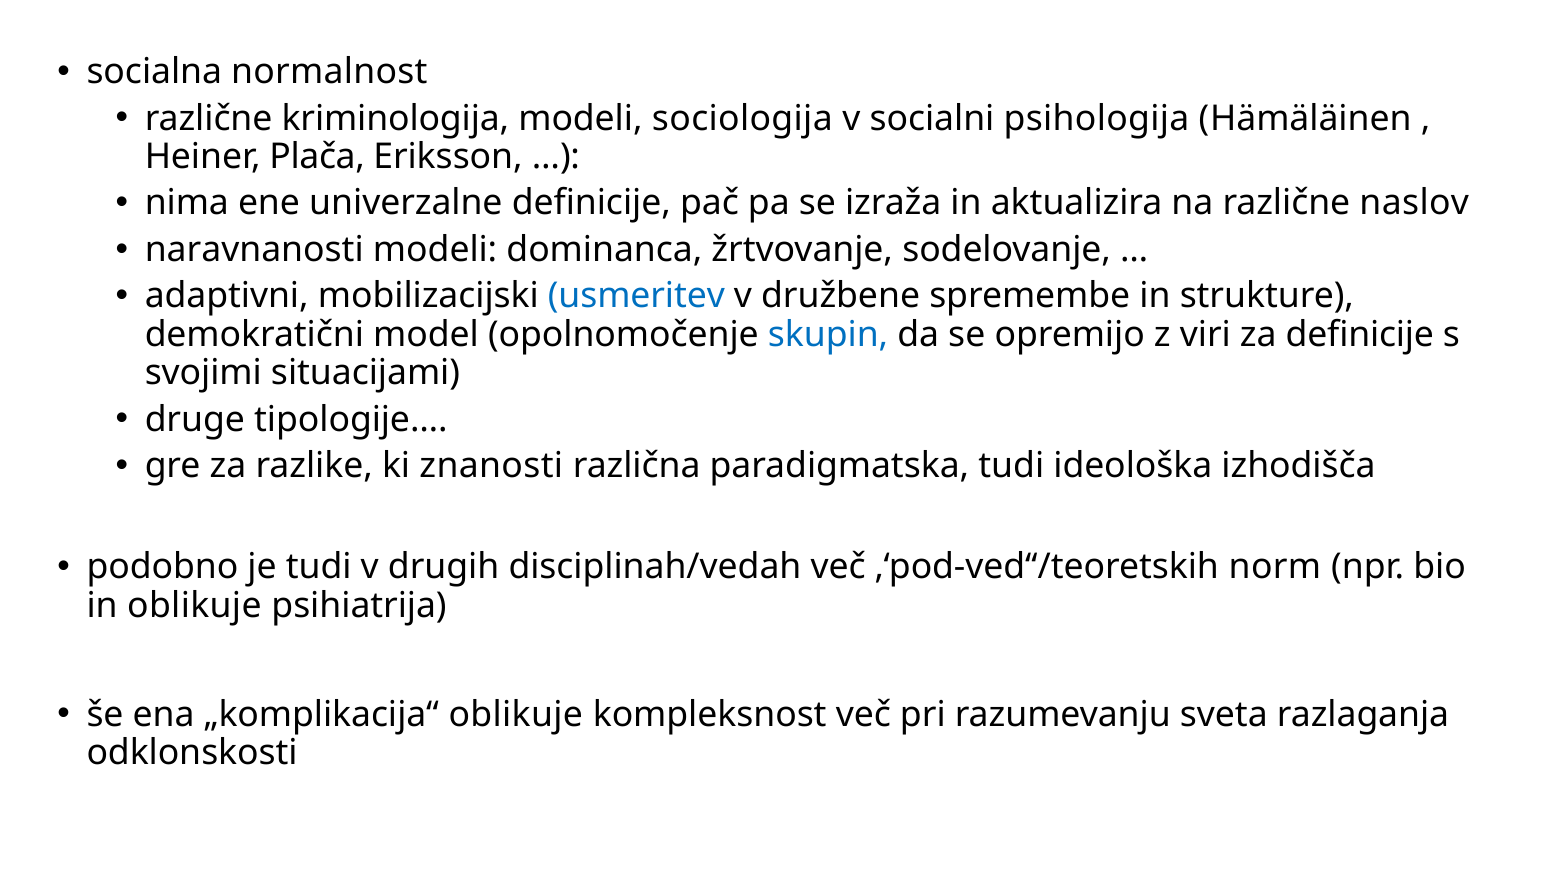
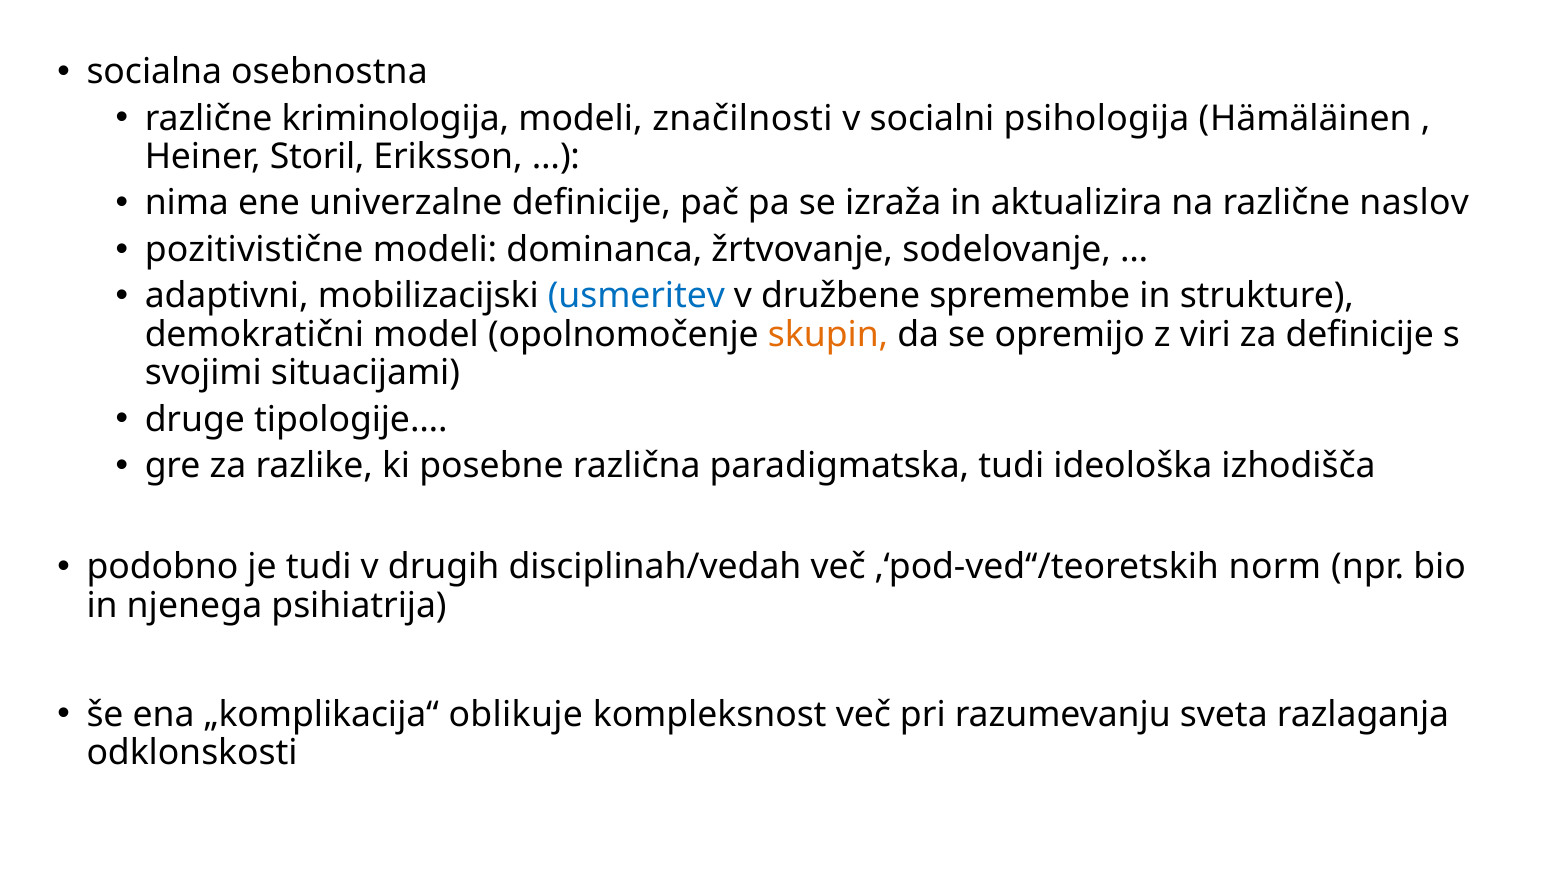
normalnost: normalnost -> osebnostna (329, 72)
sociologija: sociologija -> značilnosti (742, 118)
Plača: Plača -> Storil (317, 157)
naravnanosti: naravnanosti -> pozitivistične (254, 250)
skupin colour: blue -> orange (828, 335)
znanosti: znanosti -> posebne (491, 466)
in oblikuje: oblikuje -> njenega (194, 605)
